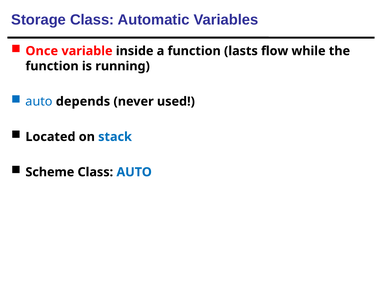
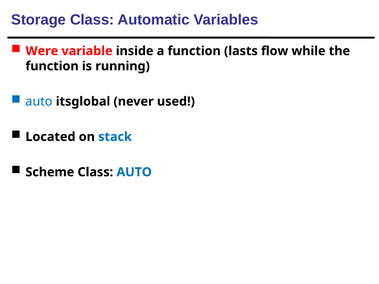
Once: Once -> Were (42, 51)
depends: depends -> itsglobal (83, 102)
